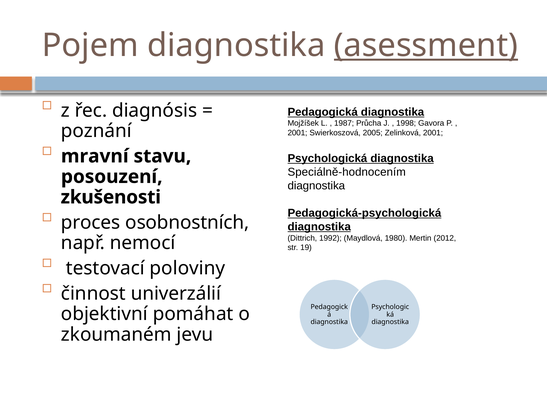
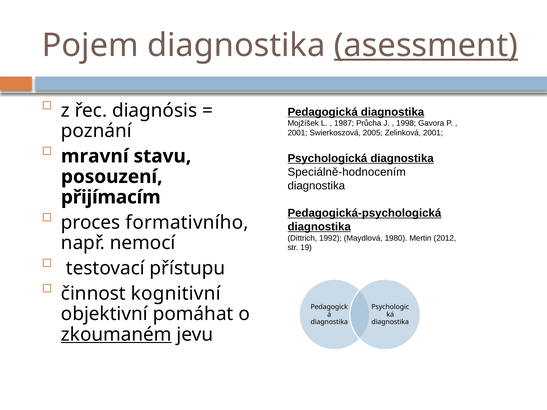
zkušenosti: zkušenosti -> přijímacím (111, 197)
osobnostních: osobnostních -> formativního (187, 223)
poloviny: poloviny -> přístupu (187, 268)
univerzálií: univerzálií -> kognitivní (176, 294)
zkoumaném underline: none -> present (116, 335)
